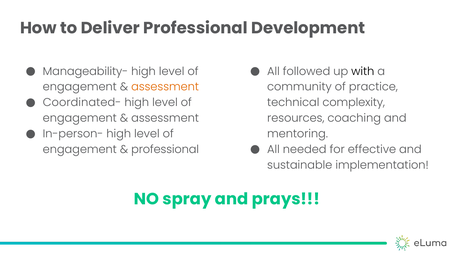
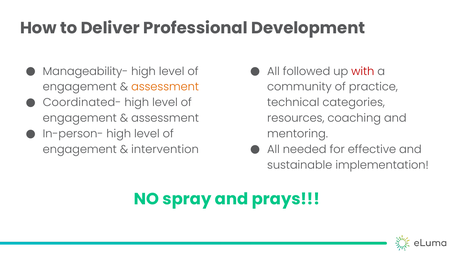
with colour: black -> red (363, 71)
complexity: complexity -> categories (354, 103)
professional: professional -> intervention (165, 150)
